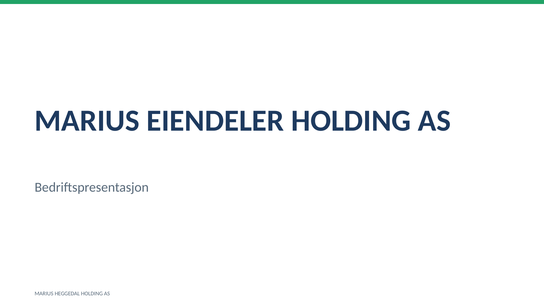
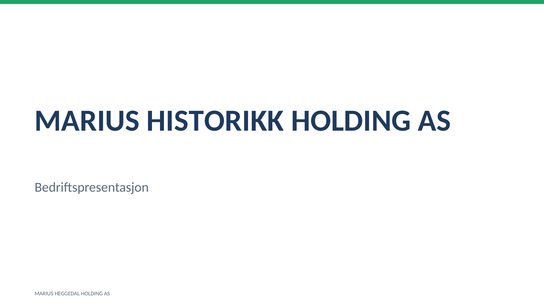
EIENDELER: EIENDELER -> HISTORIKK (215, 121)
